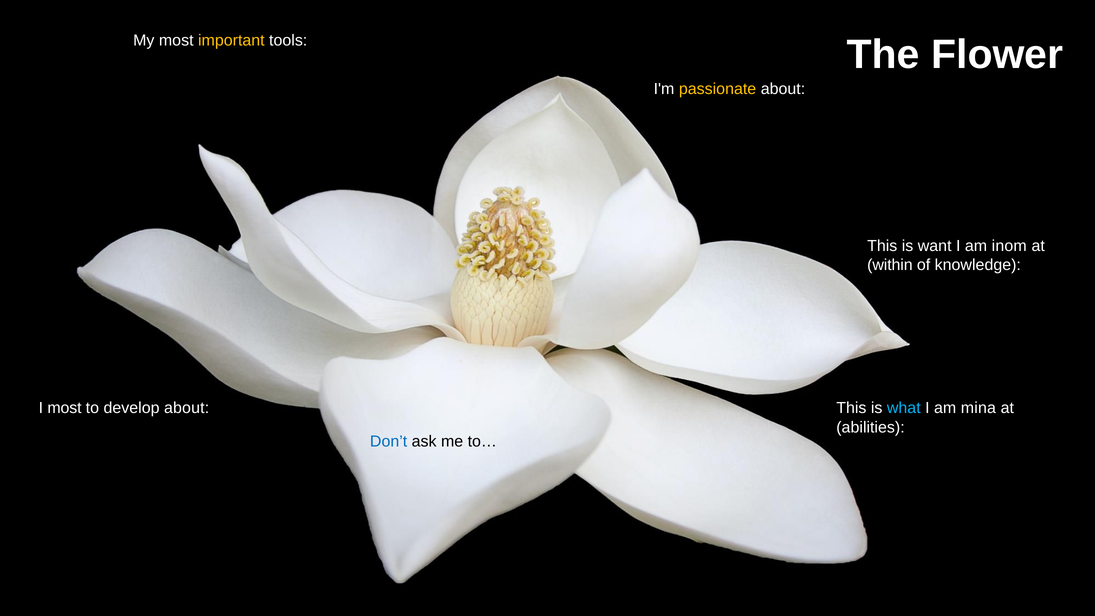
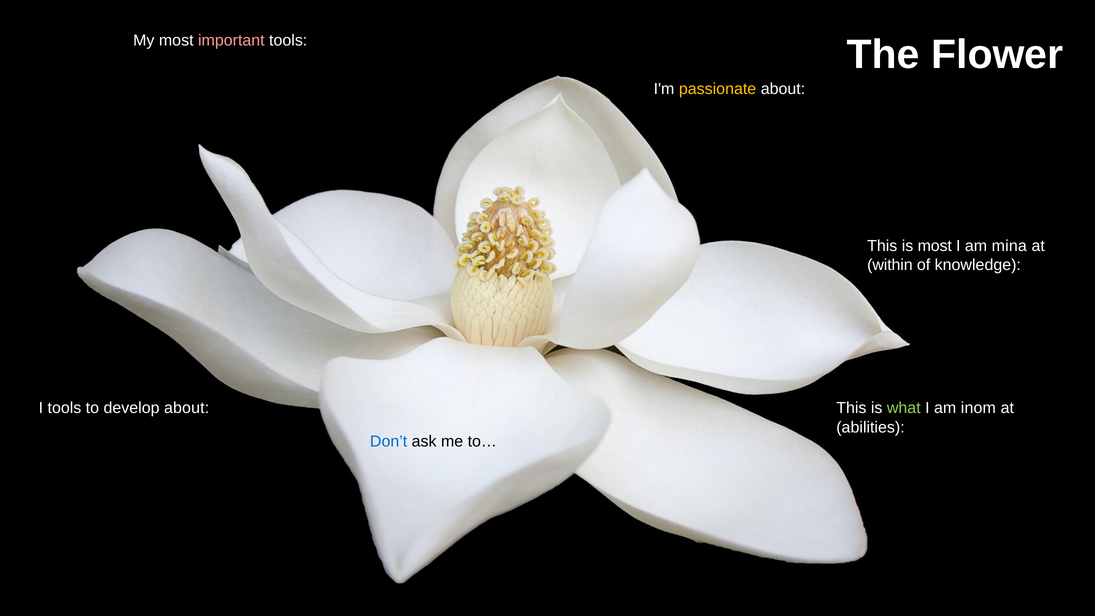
important colour: yellow -> pink (231, 41)
is want: want -> most (935, 246)
inom: inom -> mina (1009, 246)
I most: most -> tools (64, 408)
what colour: light blue -> light green (904, 408)
mina: mina -> inom (978, 408)
